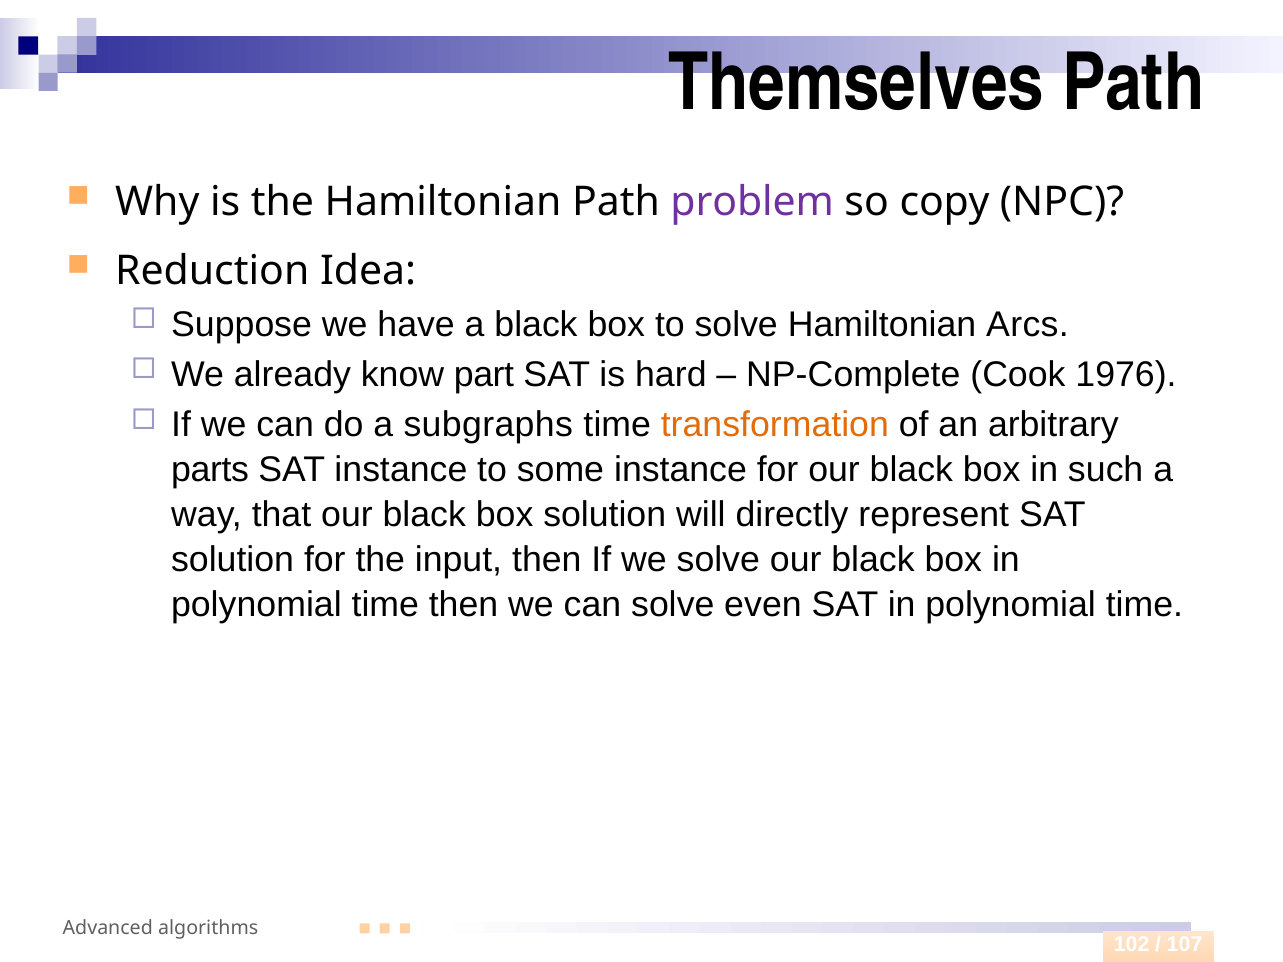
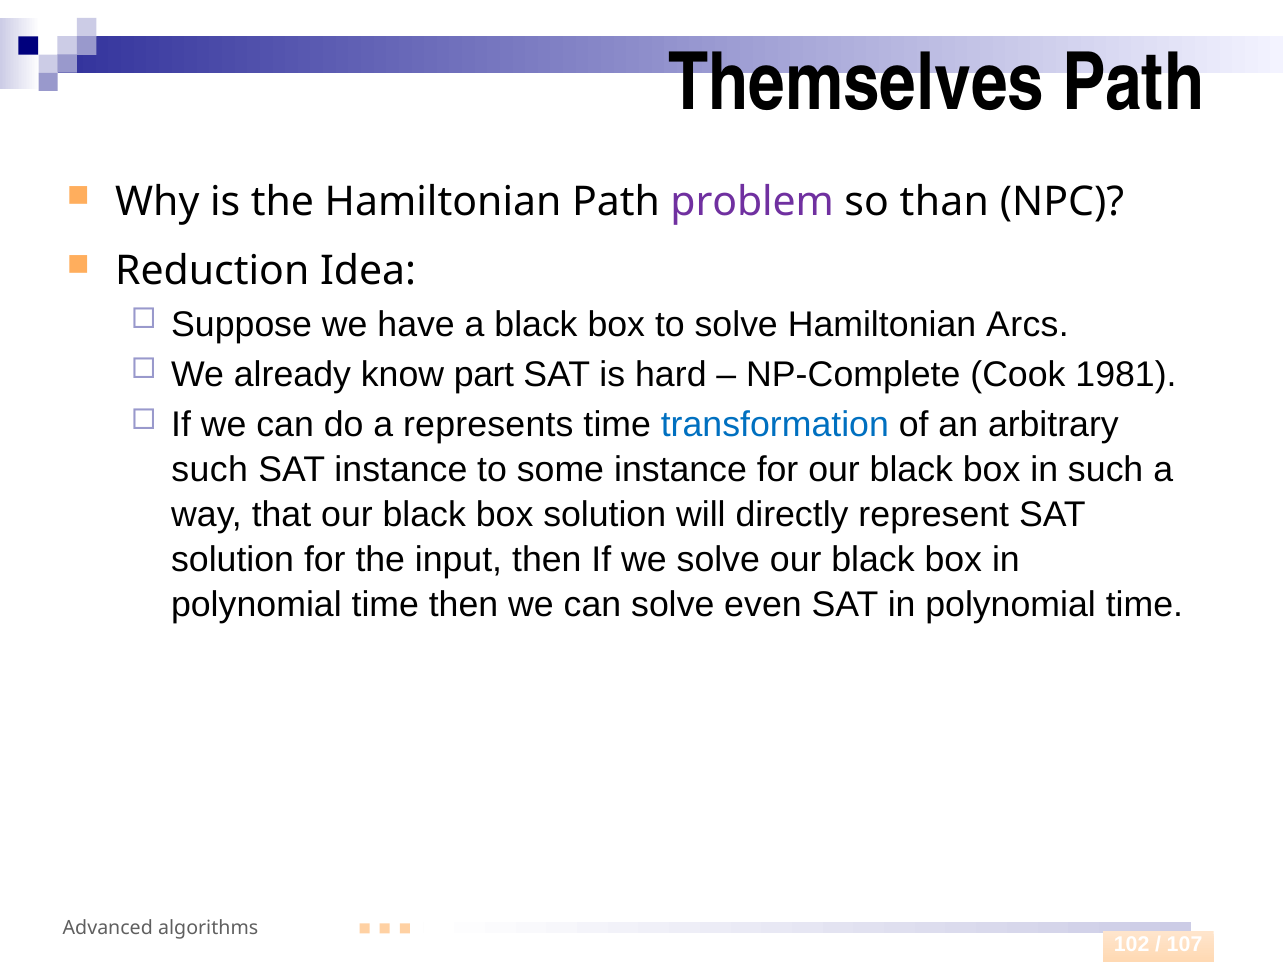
copy: copy -> than (944, 202)
1976: 1976 -> 1981 (1126, 375)
subgraphs: subgraphs -> represents (488, 425)
transformation colour: orange -> blue (775, 425)
parts: parts -> such (210, 470)
